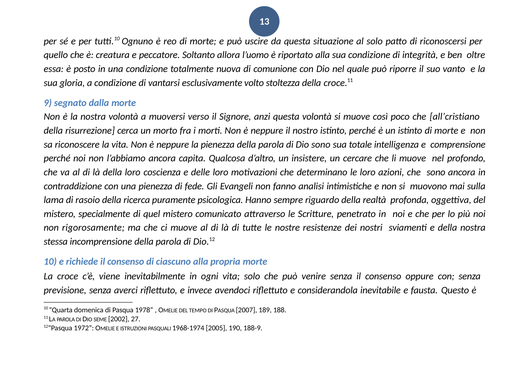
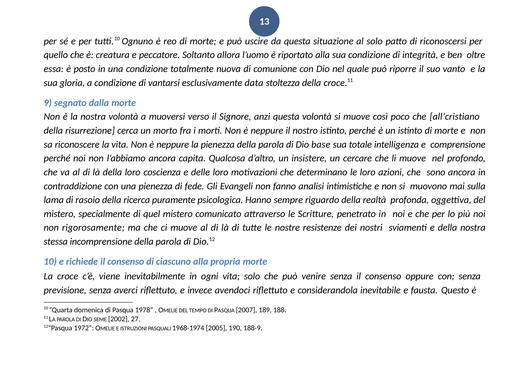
volto: volto -> data (254, 83)
Dio sono: sono -> base (321, 144)
